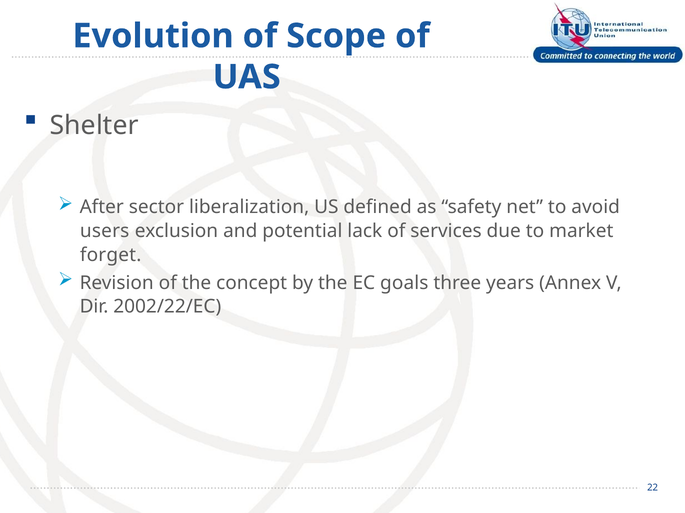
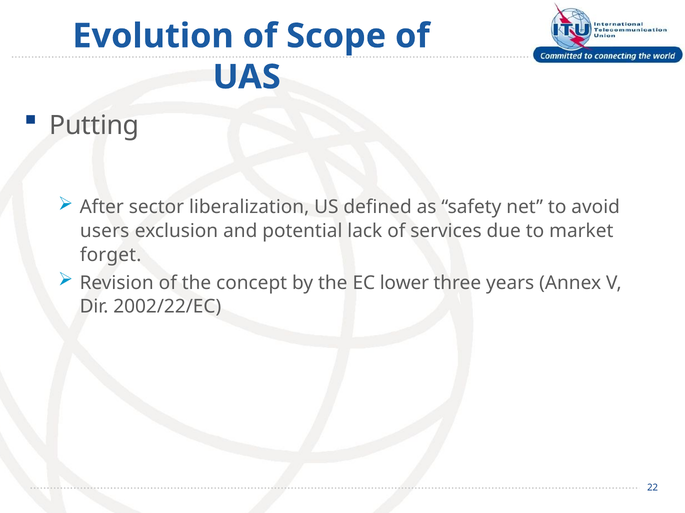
Shelter: Shelter -> Putting (94, 126)
goals: goals -> lower (404, 283)
